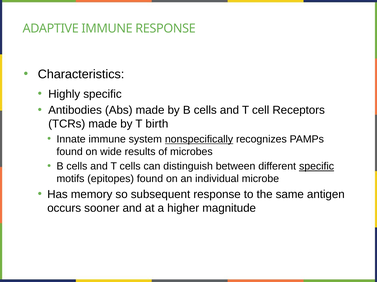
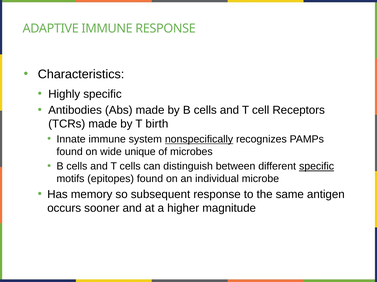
results: results -> unique (140, 152)
